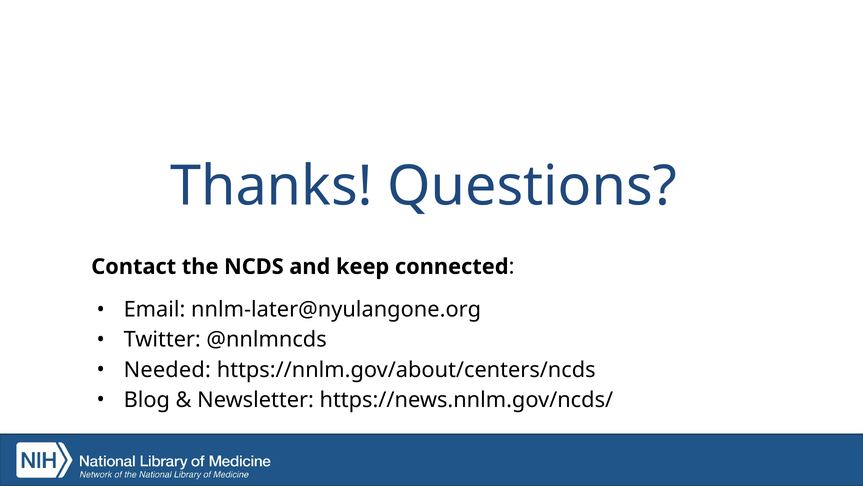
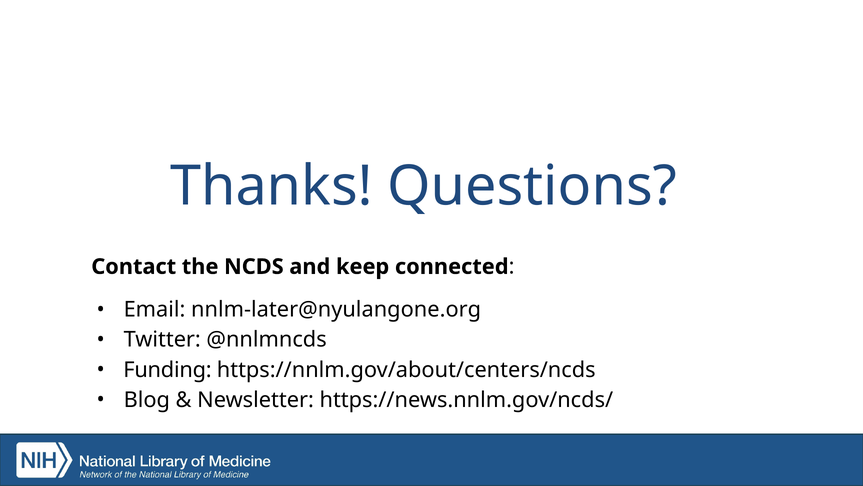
Needed: Needed -> Funding (167, 369)
